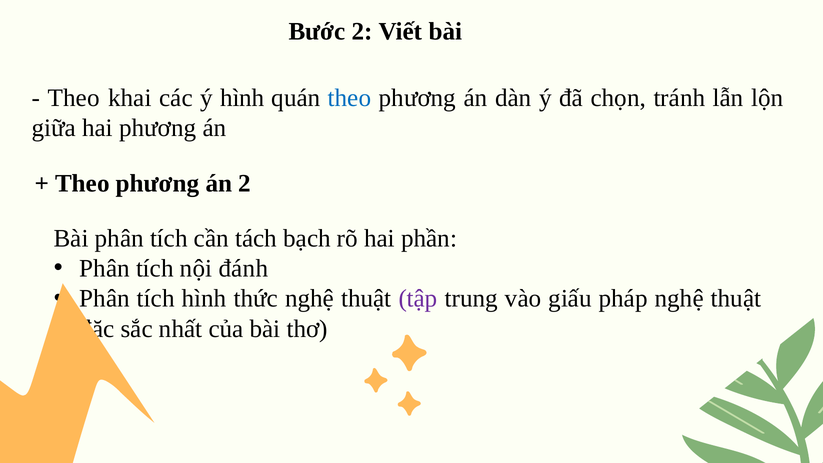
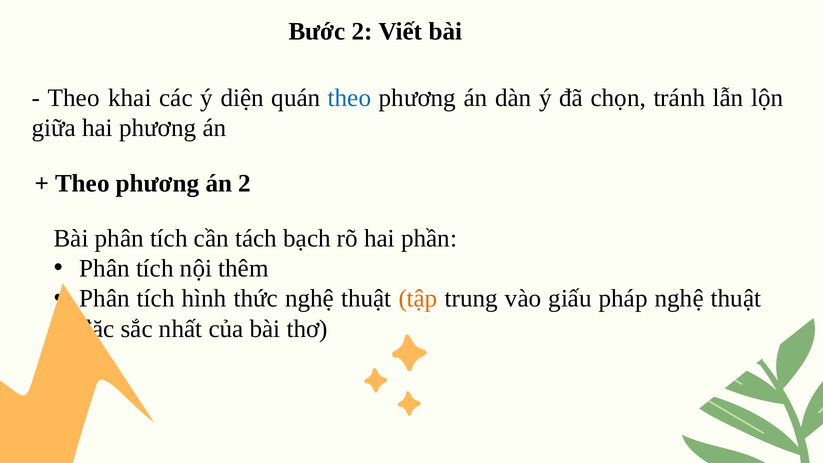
ý hình: hình -> diện (242, 98)
đánh: đánh -> thêm (243, 268)
tập colour: purple -> orange (418, 299)
